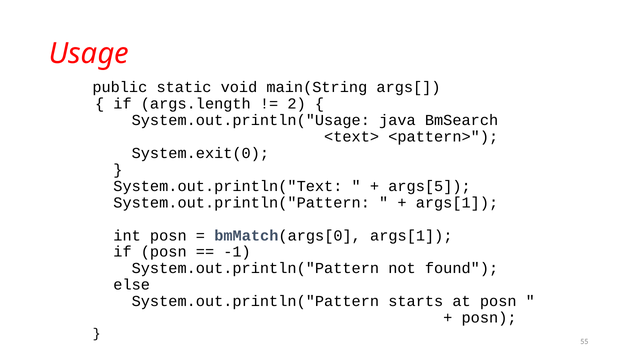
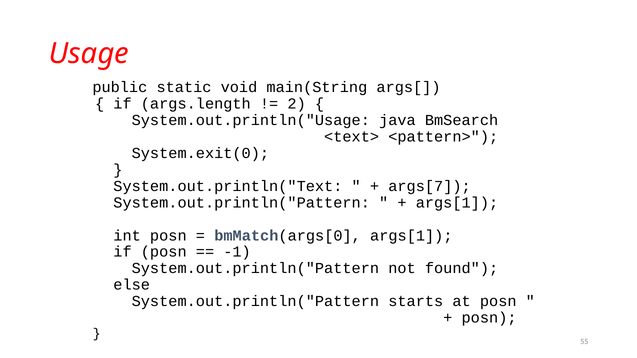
args[5: args[5 -> args[7 (430, 186)
